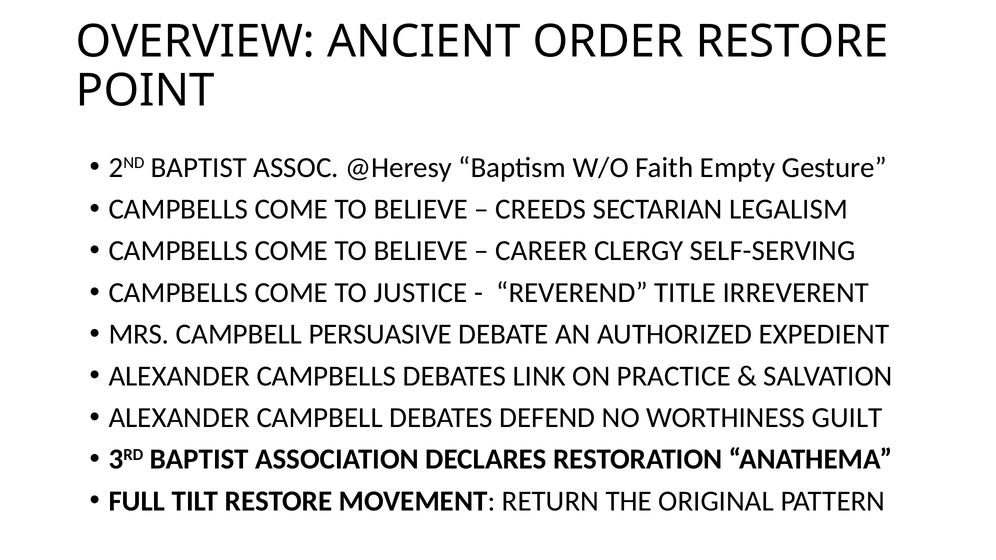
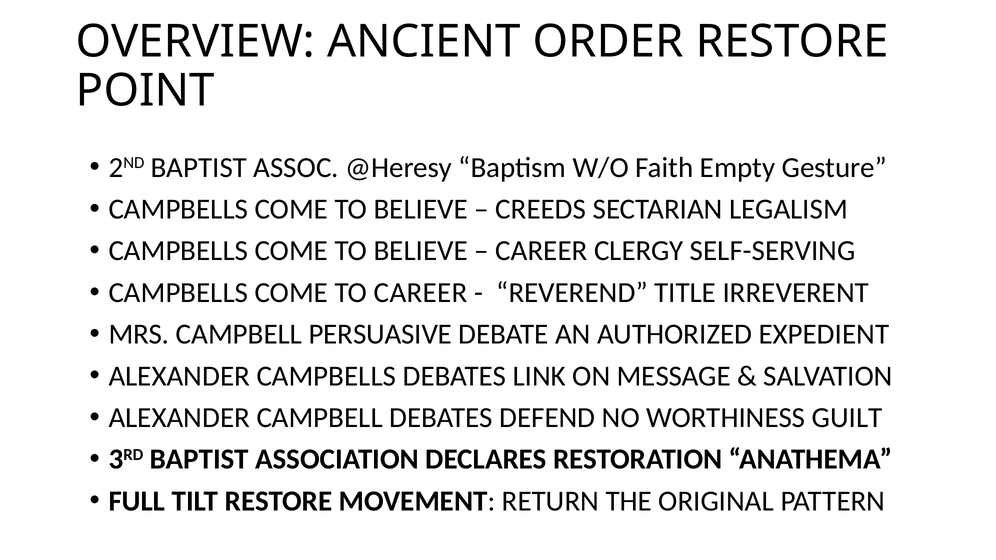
TO JUSTICE: JUSTICE -> CAREER (421, 293)
PRACTICE: PRACTICE -> MESSAGE (674, 376)
